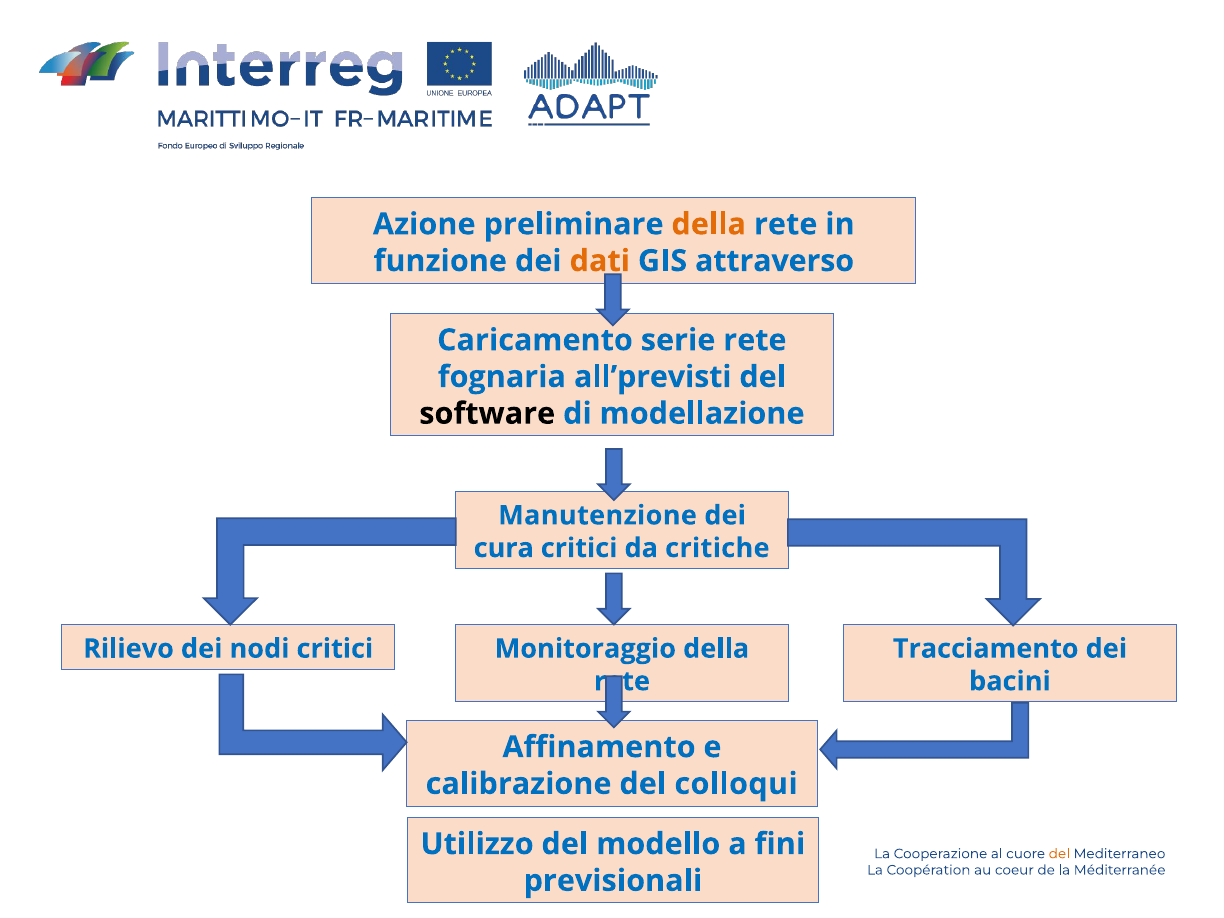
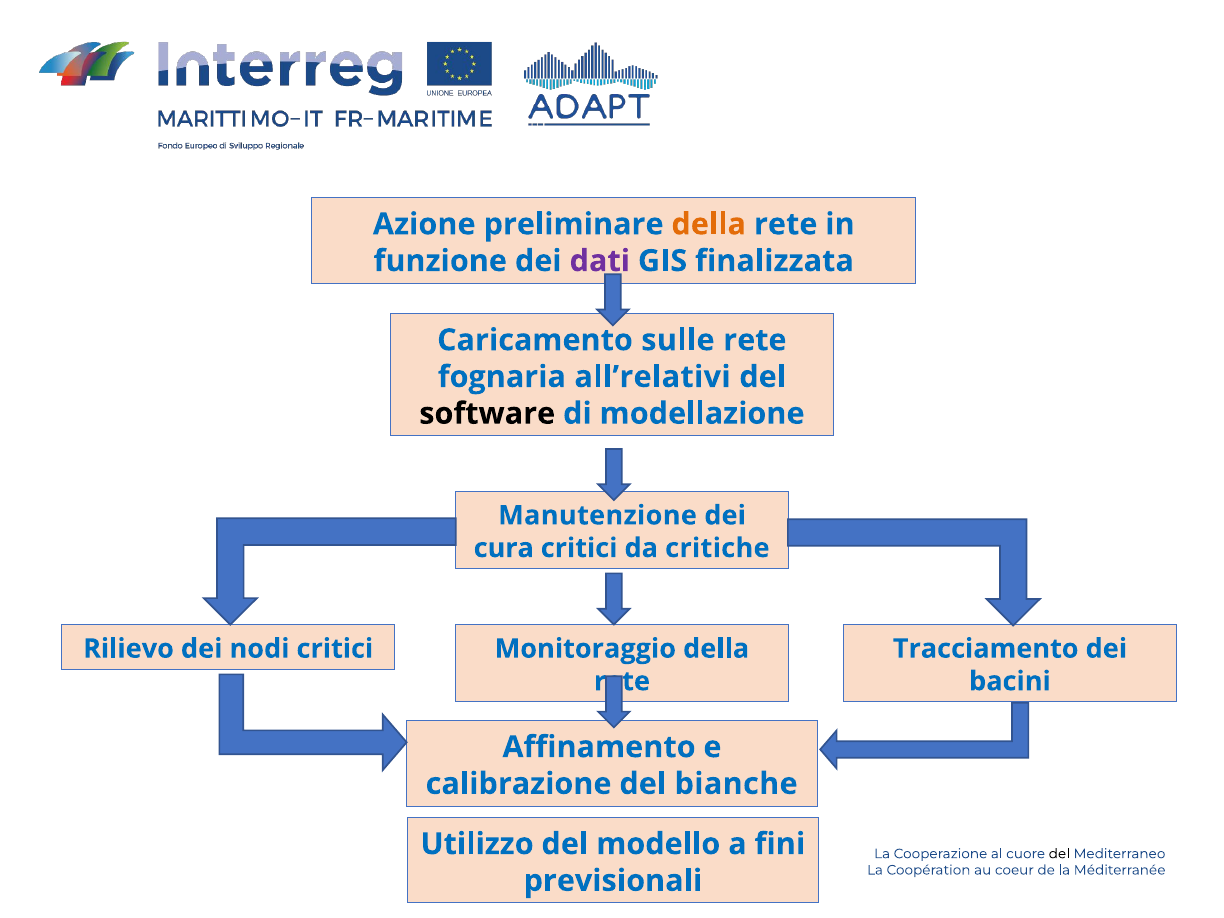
dati colour: orange -> purple (600, 261)
attraverso: attraverso -> finalizzata (774, 261)
serie: serie -> sulle (678, 340)
all’previsti: all’previsti -> all’relativi (653, 377)
colloqui: colloqui -> bianche (736, 784)
del colour: orange -> black (1059, 854)
